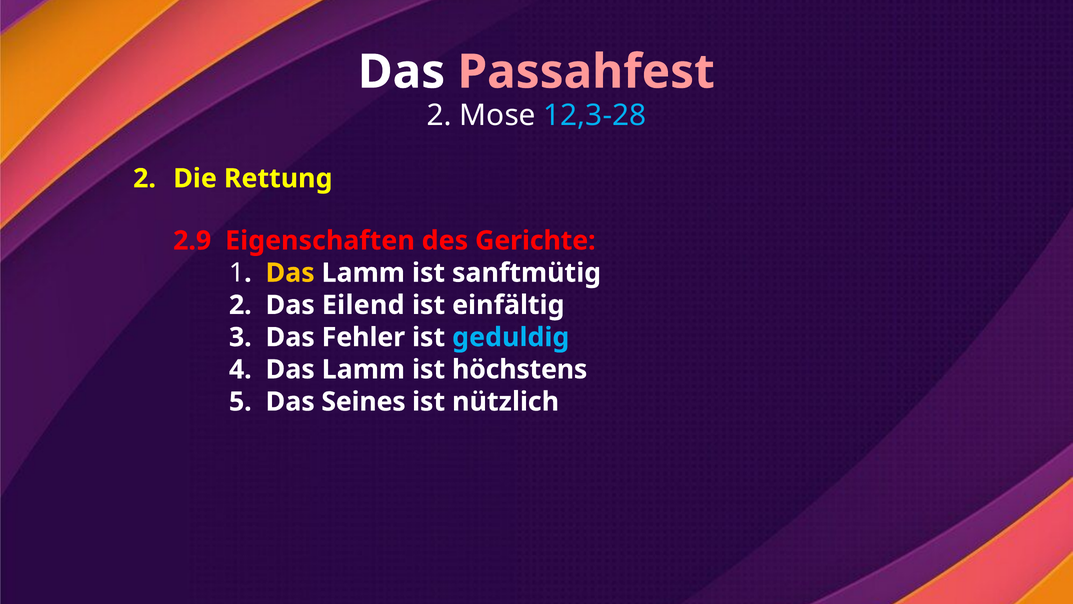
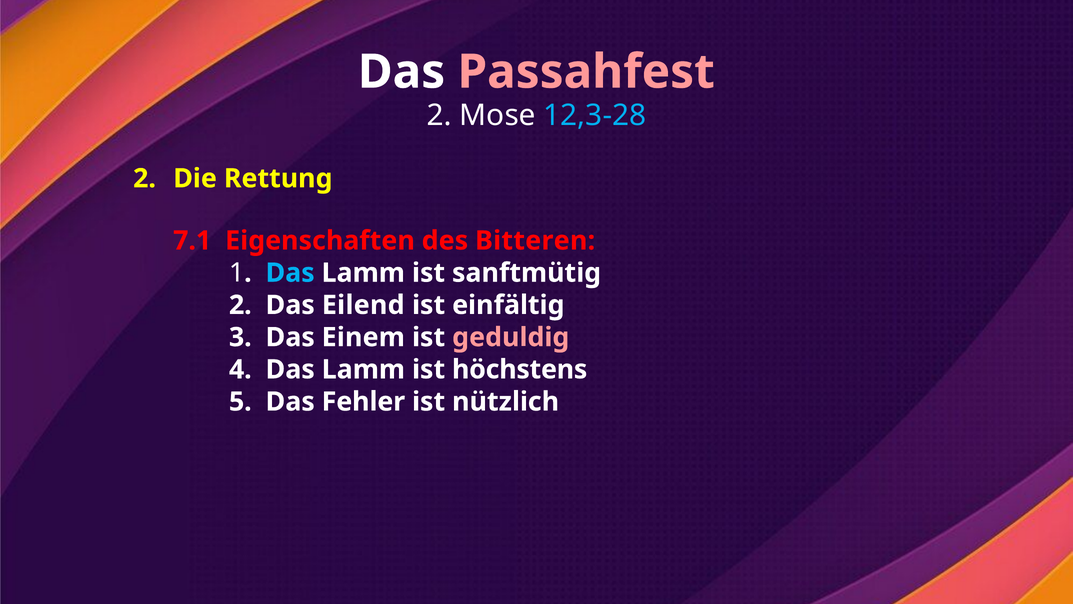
2.9: 2.9 -> 7.1 (192, 241)
Gerichte: Gerichte -> Bitteren (535, 241)
Das colour: yellow -> light blue (290, 273)
Fehler: Fehler -> Einem (363, 337)
geduldig colour: light blue -> pink (511, 337)
Seines: Seines -> Fehler (363, 401)
